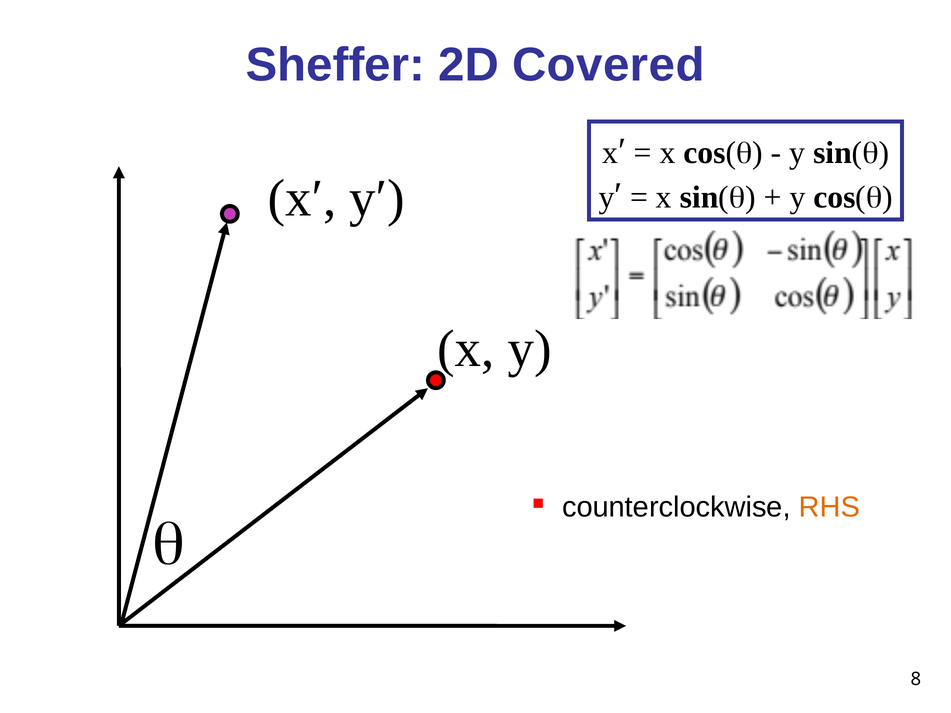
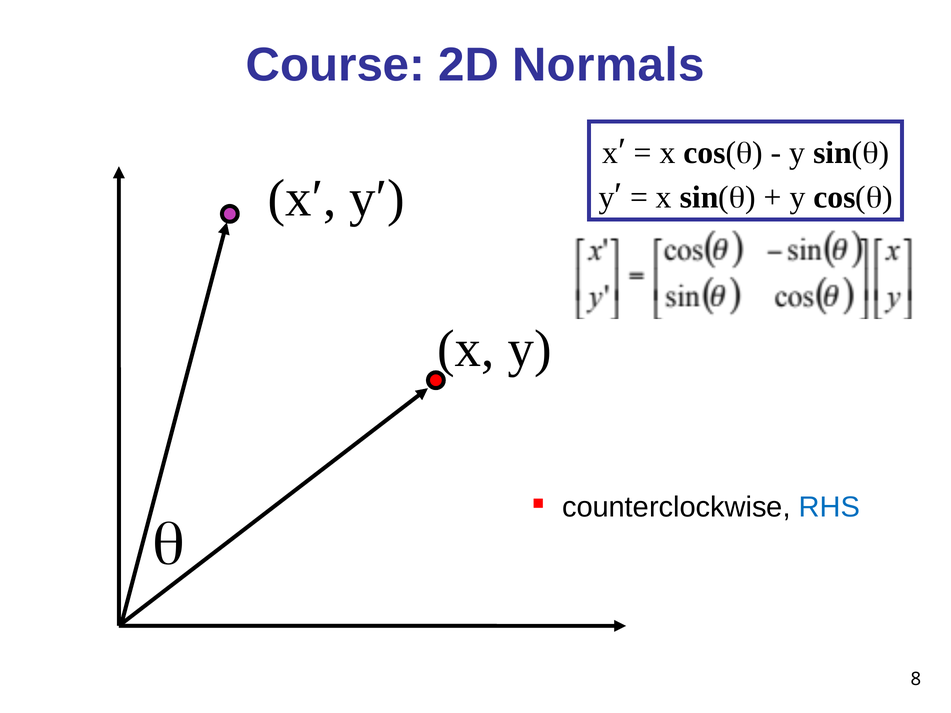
Sheffer: Sheffer -> Course (335, 65)
Covered: Covered -> Normals (608, 65)
RHS colour: orange -> blue (829, 508)
